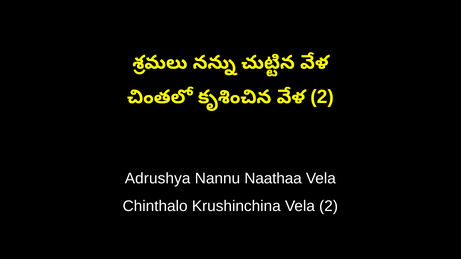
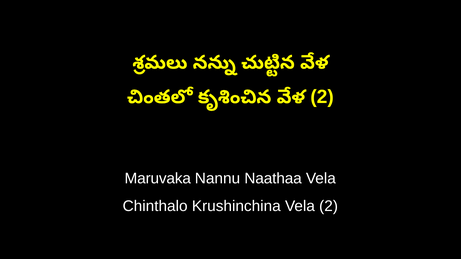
Adrushya: Adrushya -> Maruvaka (158, 179)
